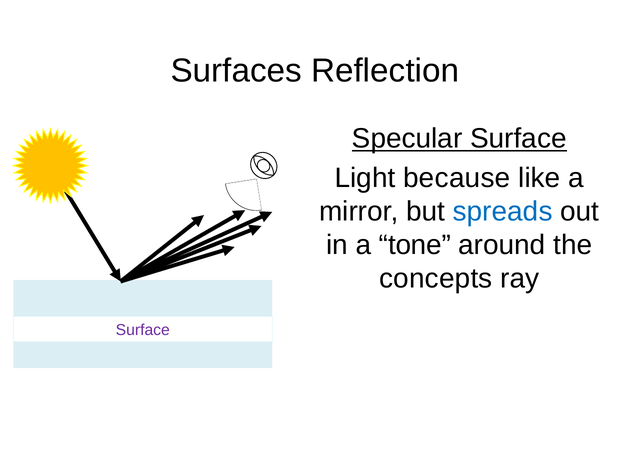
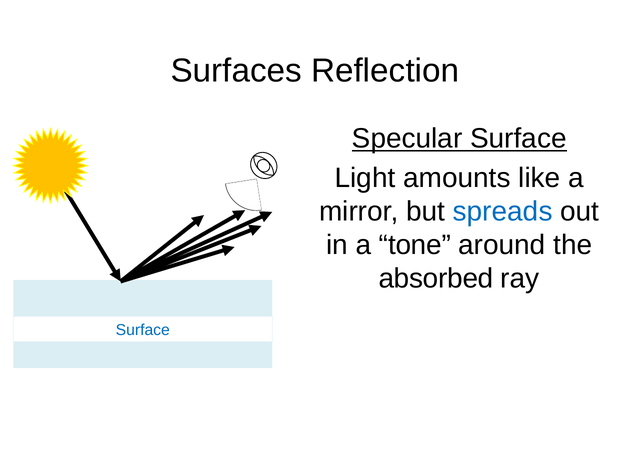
because: because -> amounts (457, 178)
concepts: concepts -> absorbed (436, 278)
Surface colour: purple -> blue (143, 330)
